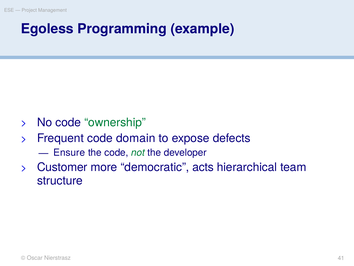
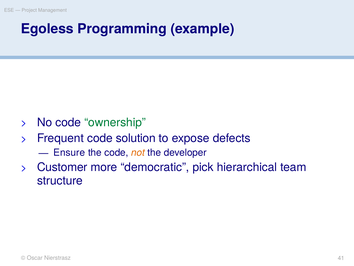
domain: domain -> solution (136, 138)
not colour: green -> orange (138, 152)
acts: acts -> pick (203, 167)
